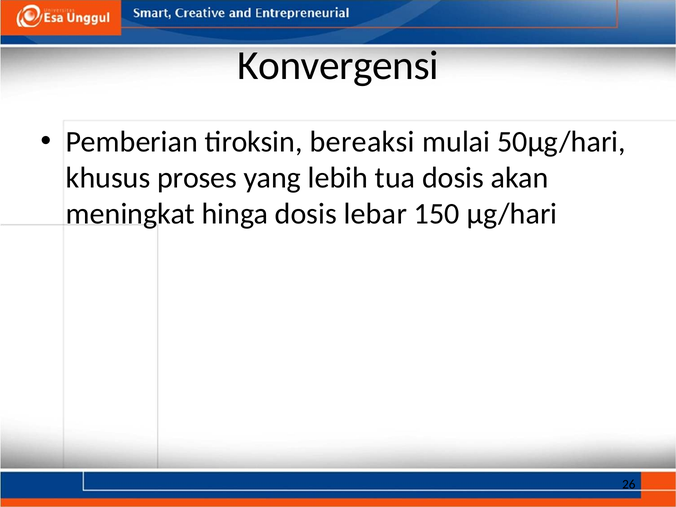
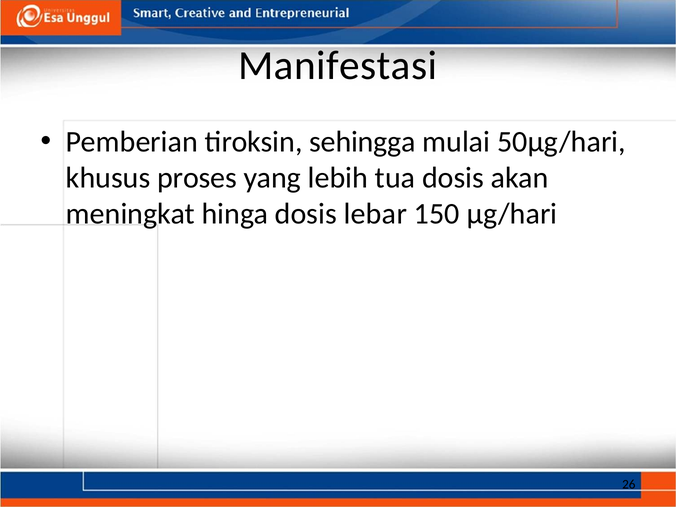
Konvergensi: Konvergensi -> Manifestasi (338, 65)
bereaksi: bereaksi -> sehingga (363, 142)
